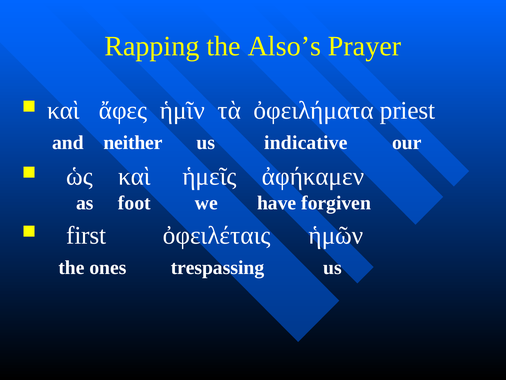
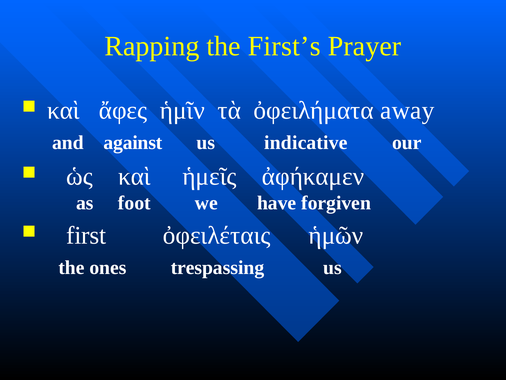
Also’s: Also’s -> First’s (284, 46)
priest: priest -> away (407, 110)
neither: neither -> against (133, 143)
